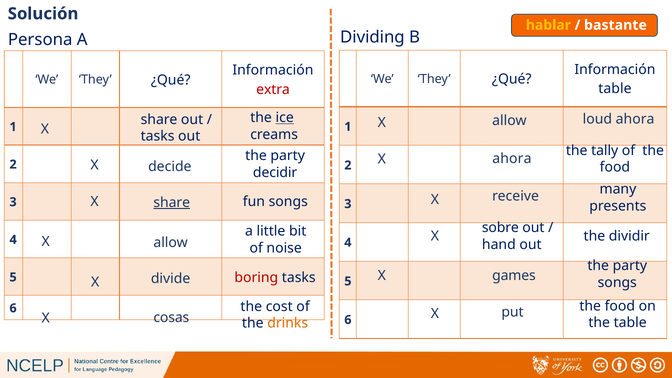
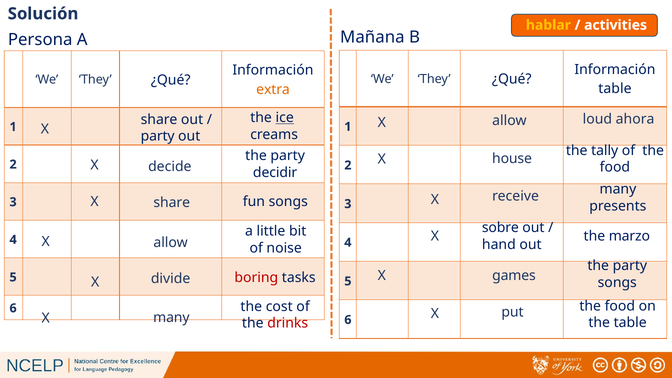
bastante: bastante -> activities (616, 25)
Dividing: Dividing -> Mañana (372, 37)
extra colour: red -> orange (273, 90)
tasks: tasks -> party (158, 136)
ahora: ahora -> house (512, 158)
share underline: present -> none (172, 202)
dividir: dividir -> marzo (629, 236)
cosas: cosas -> many (171, 318)
drinks colour: orange -> red (288, 323)
